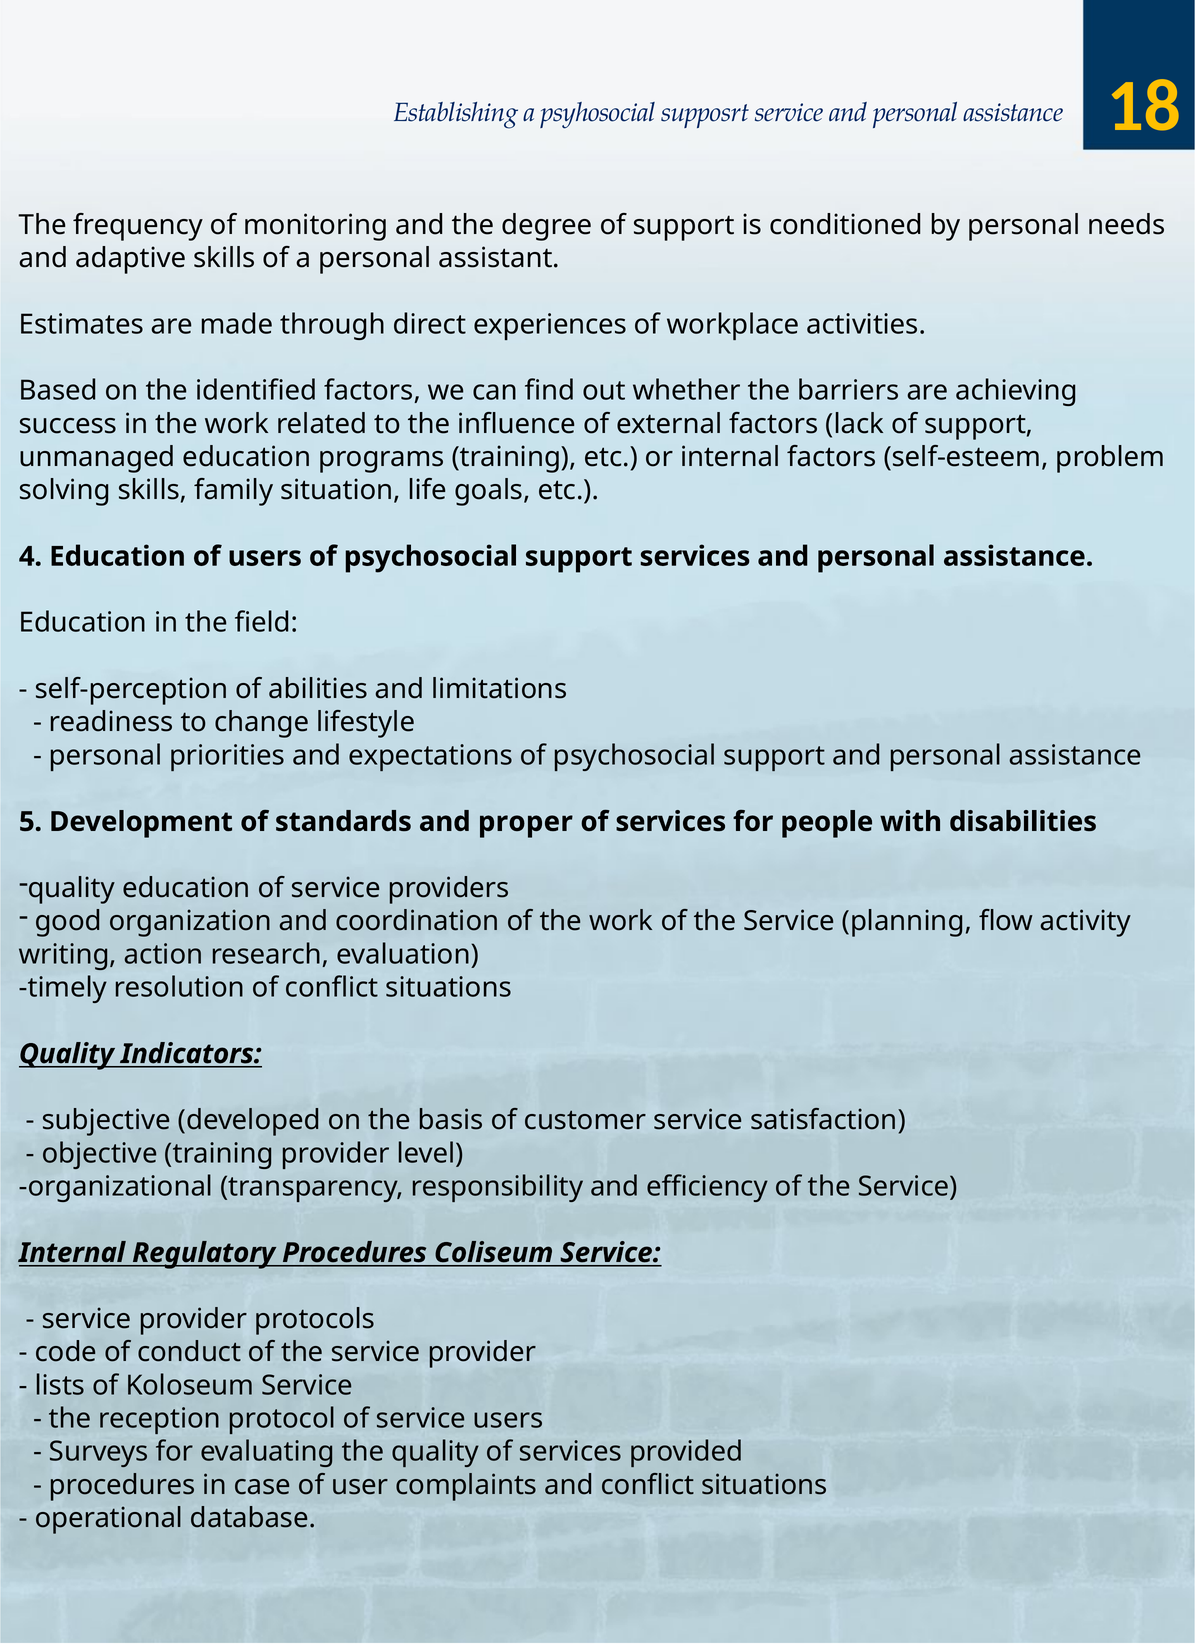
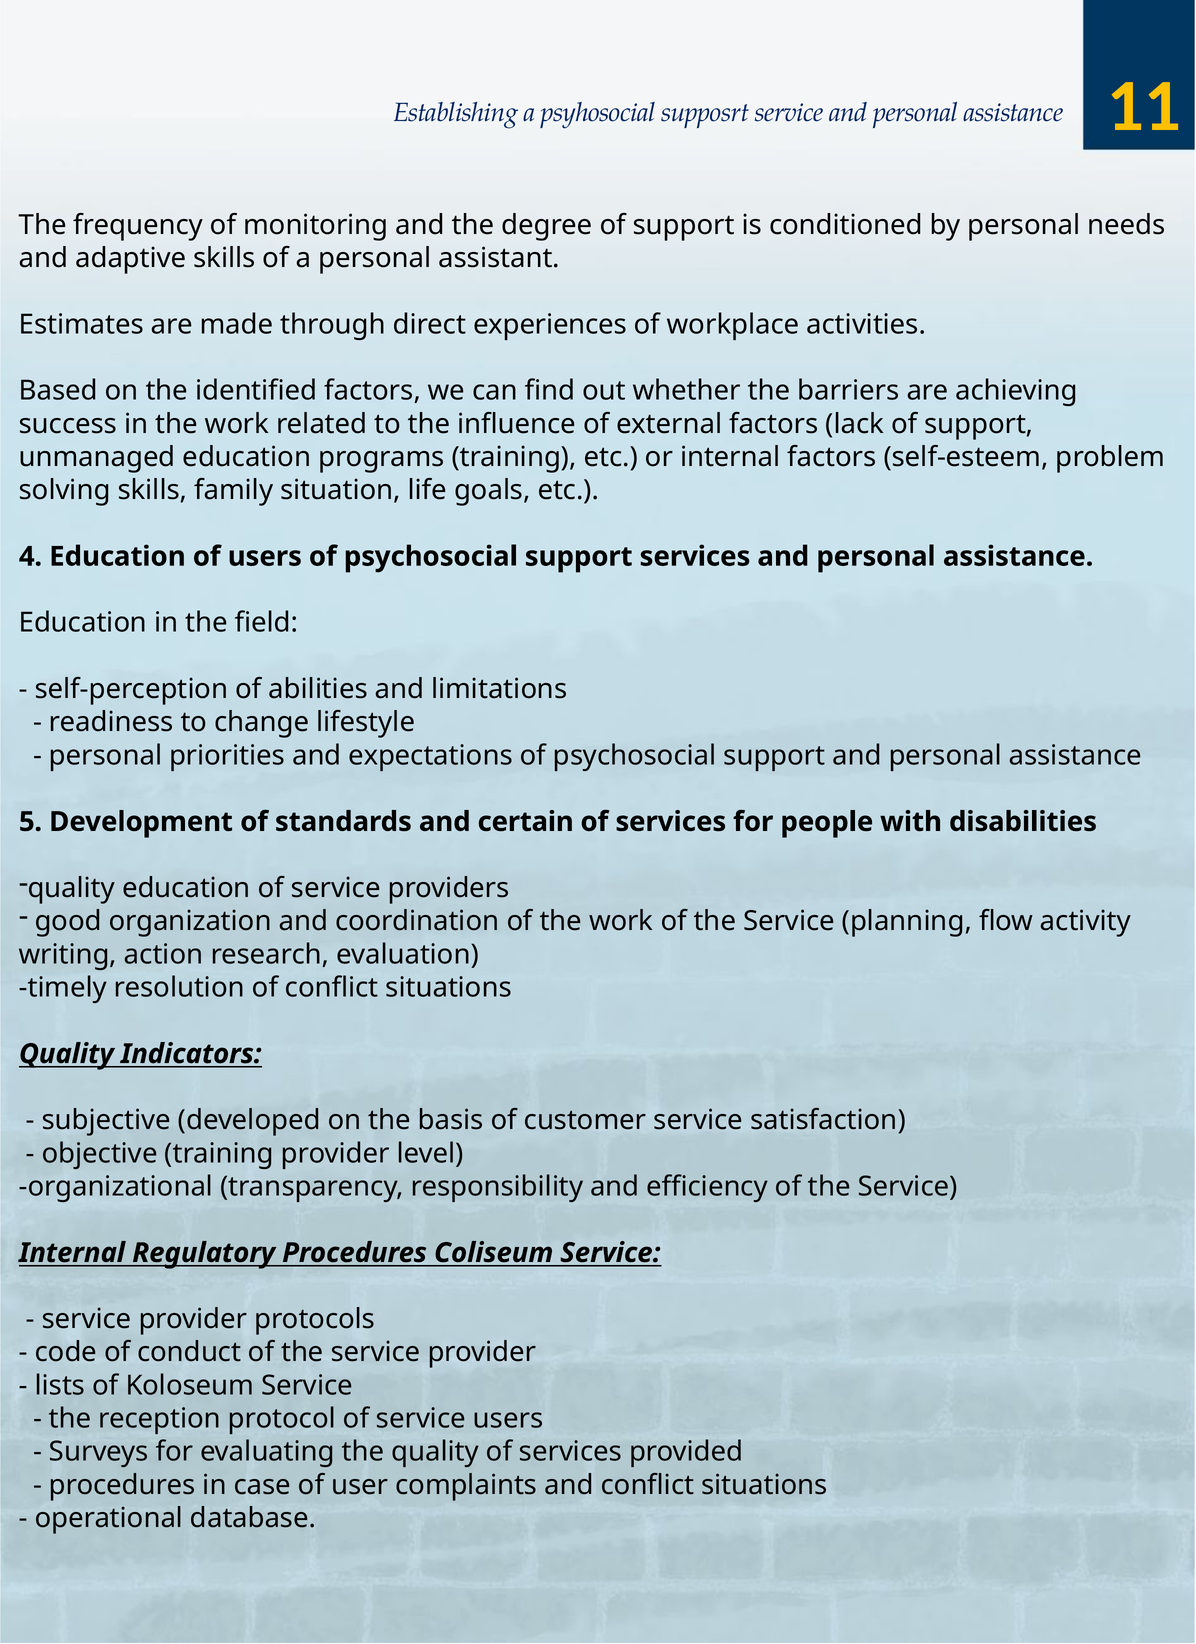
18: 18 -> 11 (1144, 106)
proper: proper -> certain (526, 822)
